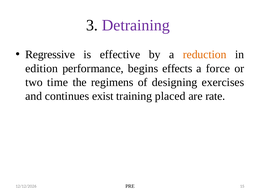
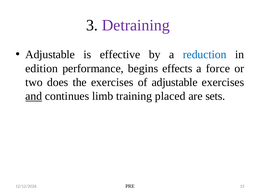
Regressive: Regressive -> Adjustable (50, 55)
reduction colour: orange -> blue (205, 55)
time: time -> does (58, 82)
the regimens: regimens -> exercises (112, 82)
of designing: designing -> adjustable (175, 82)
and underline: none -> present (34, 96)
exist: exist -> limb (103, 96)
rate: rate -> sets (215, 96)
